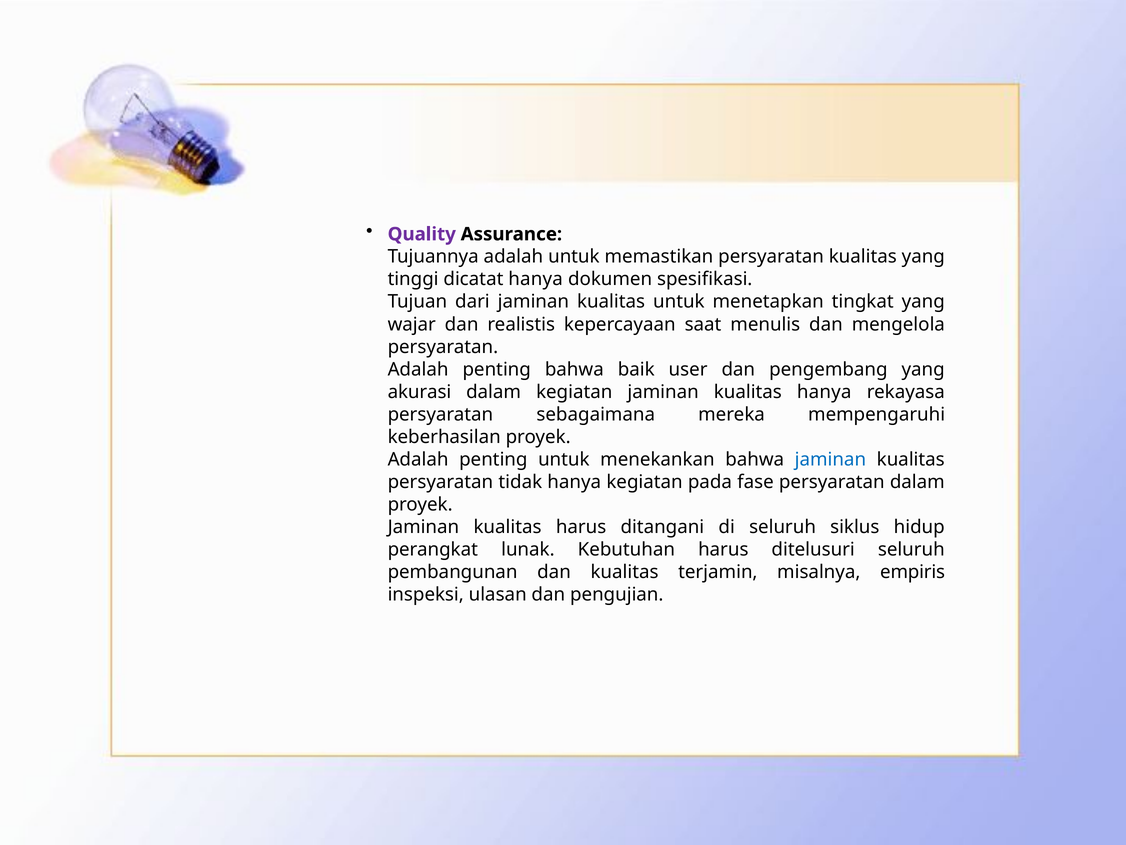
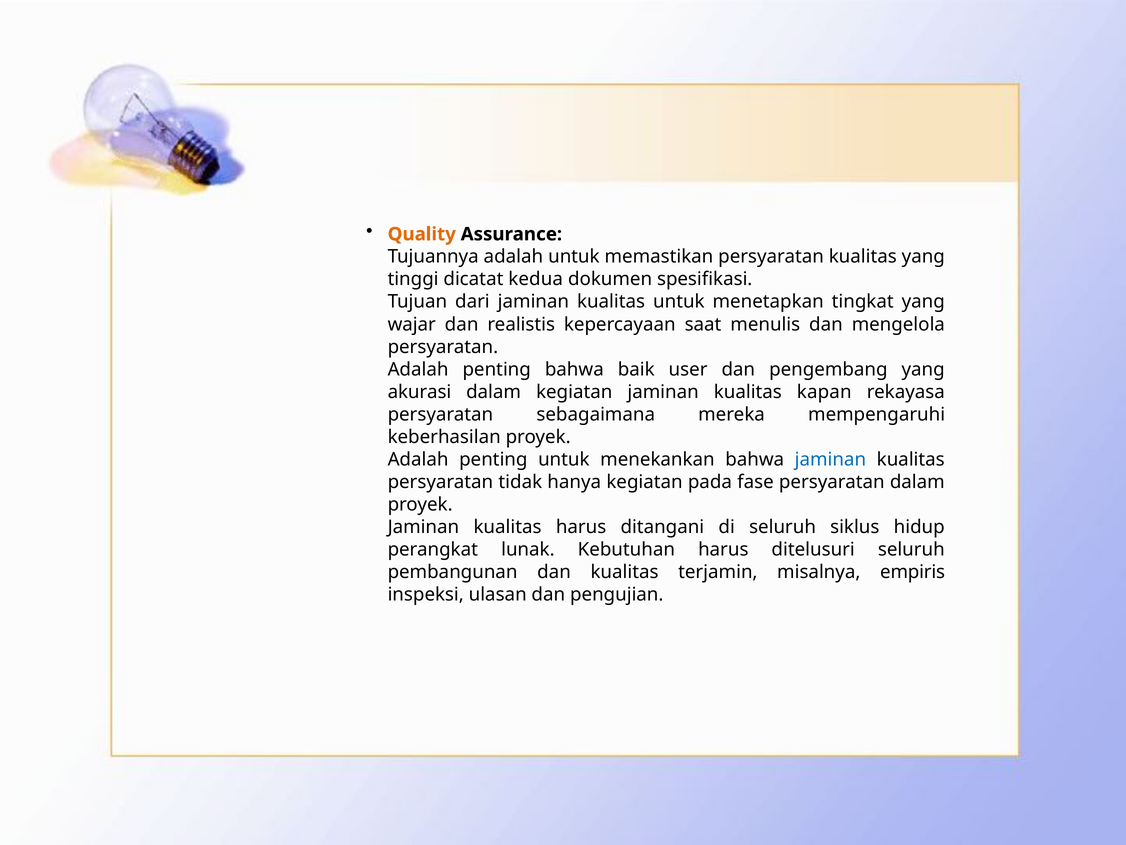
Quality colour: purple -> orange (422, 234)
dicatat hanya: hanya -> kedua (536, 279)
kualitas hanya: hanya -> kapan (824, 392)
